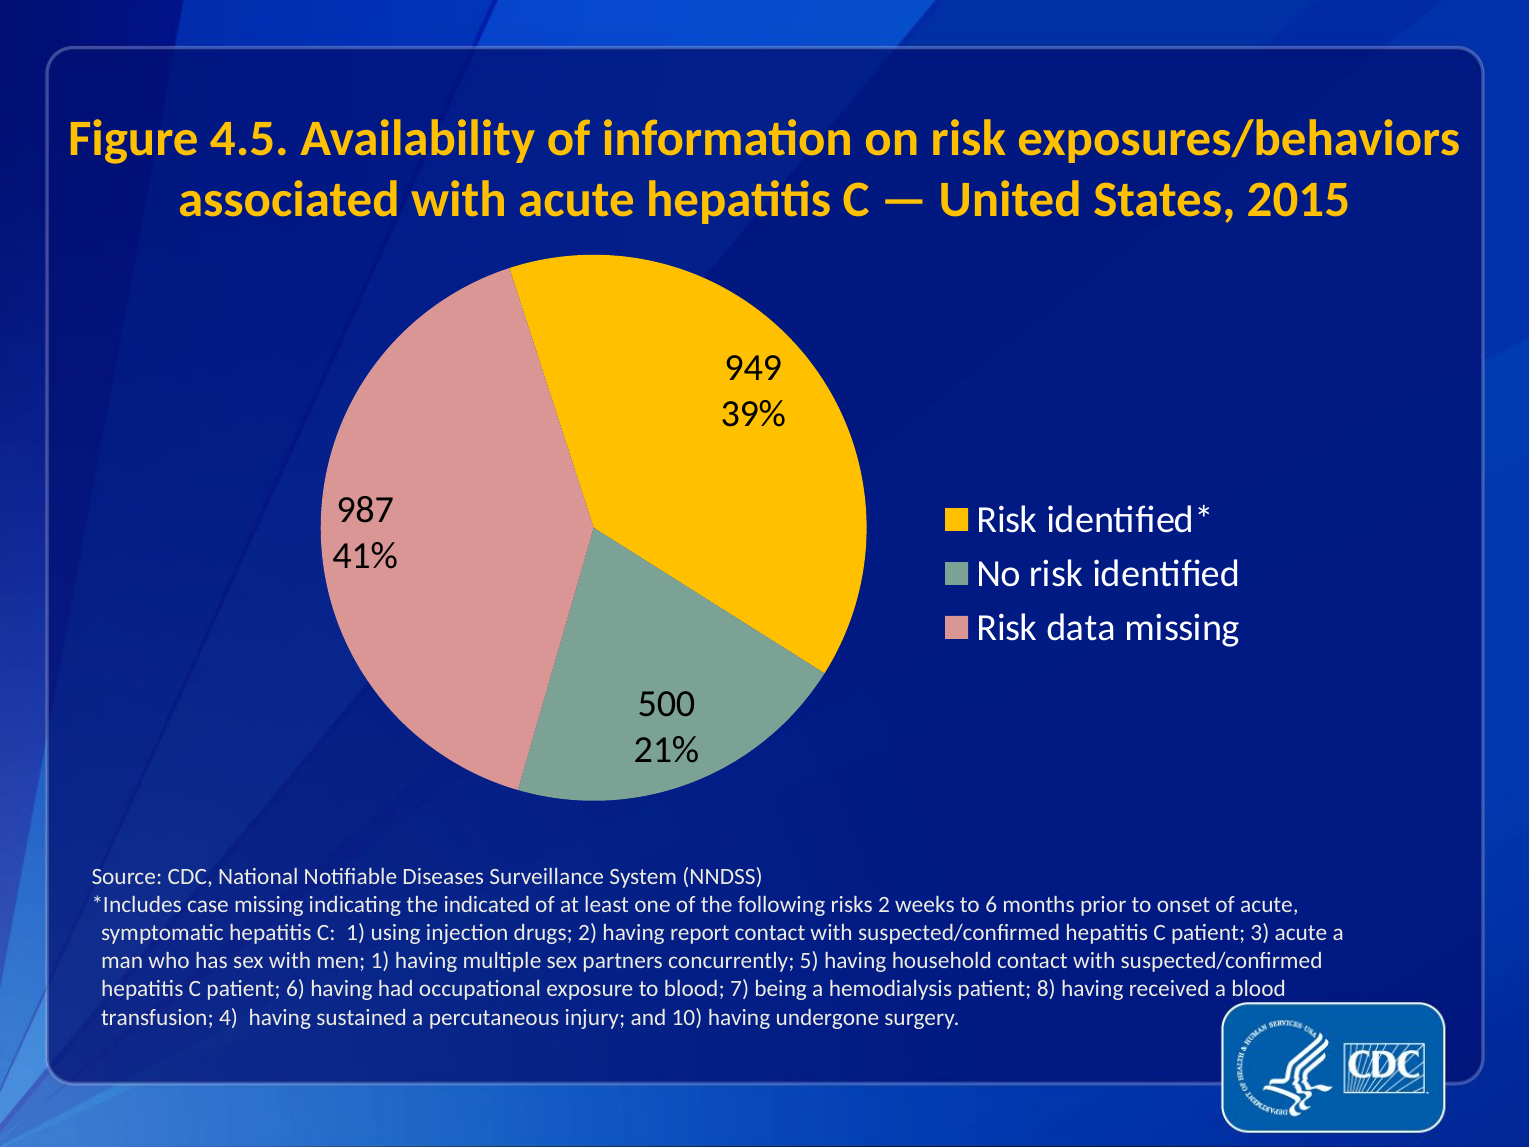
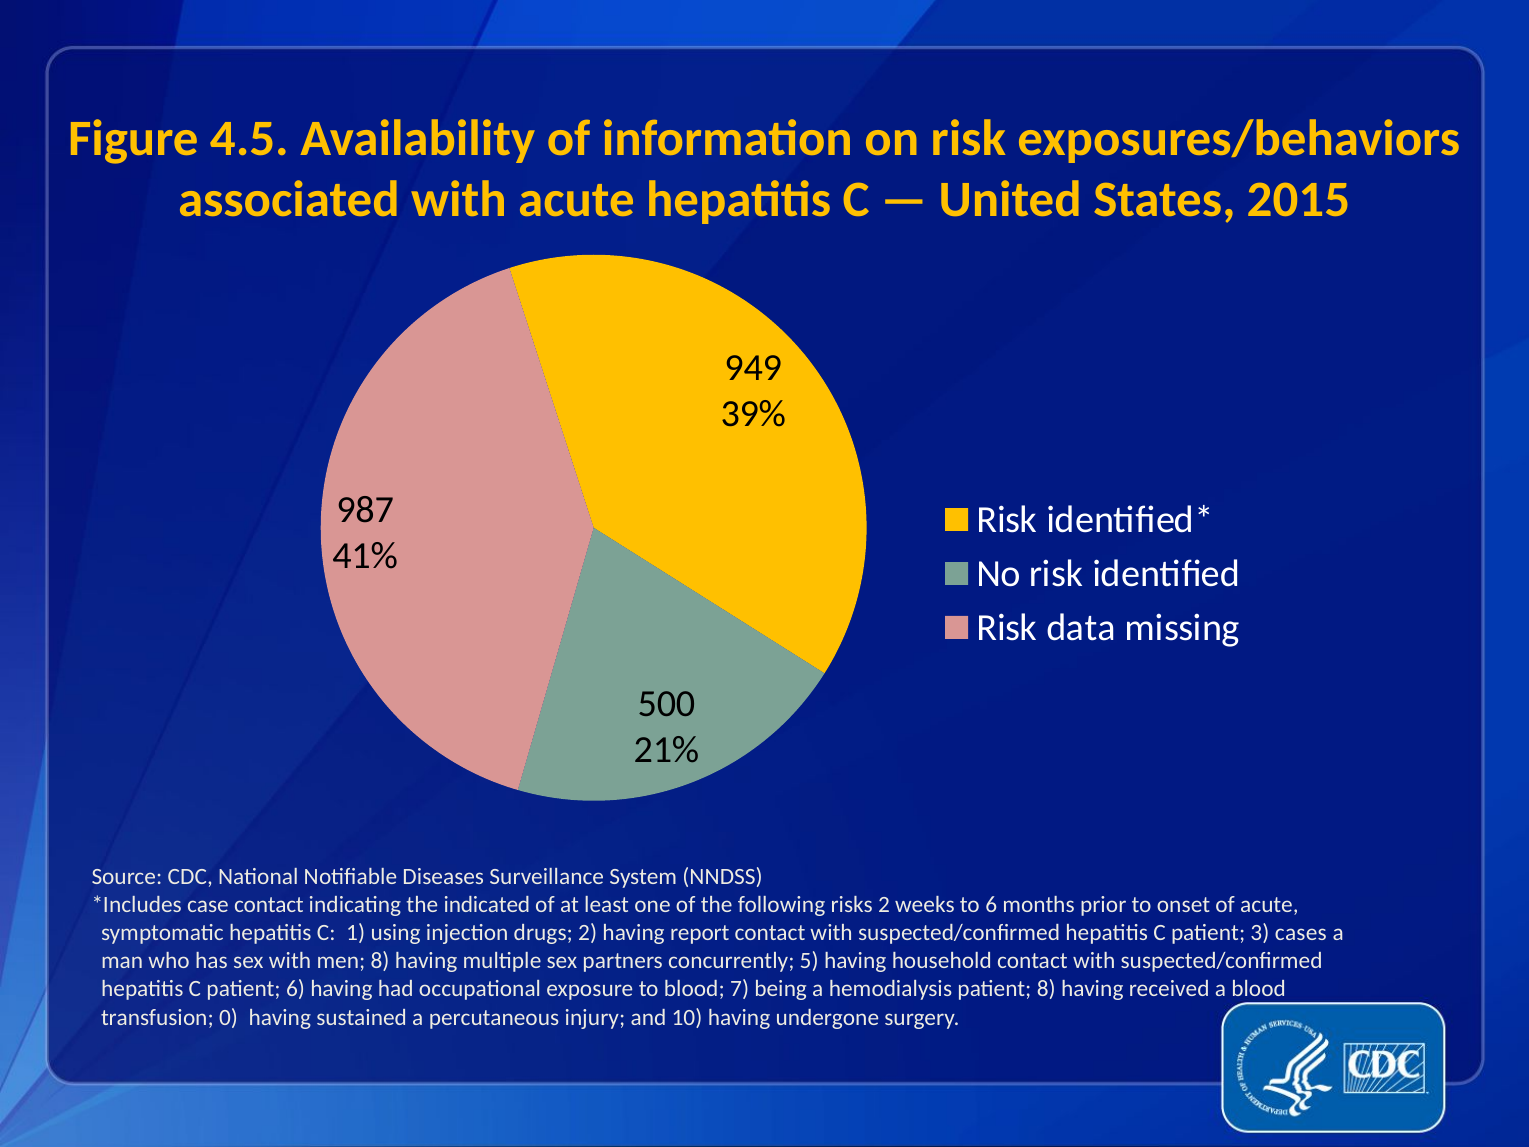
case missing: missing -> contact (269, 905)
3 acute: acute -> cases (1301, 933)
men 1: 1 -> 8 (380, 961)
4: 4 -> 0 (229, 1017)
